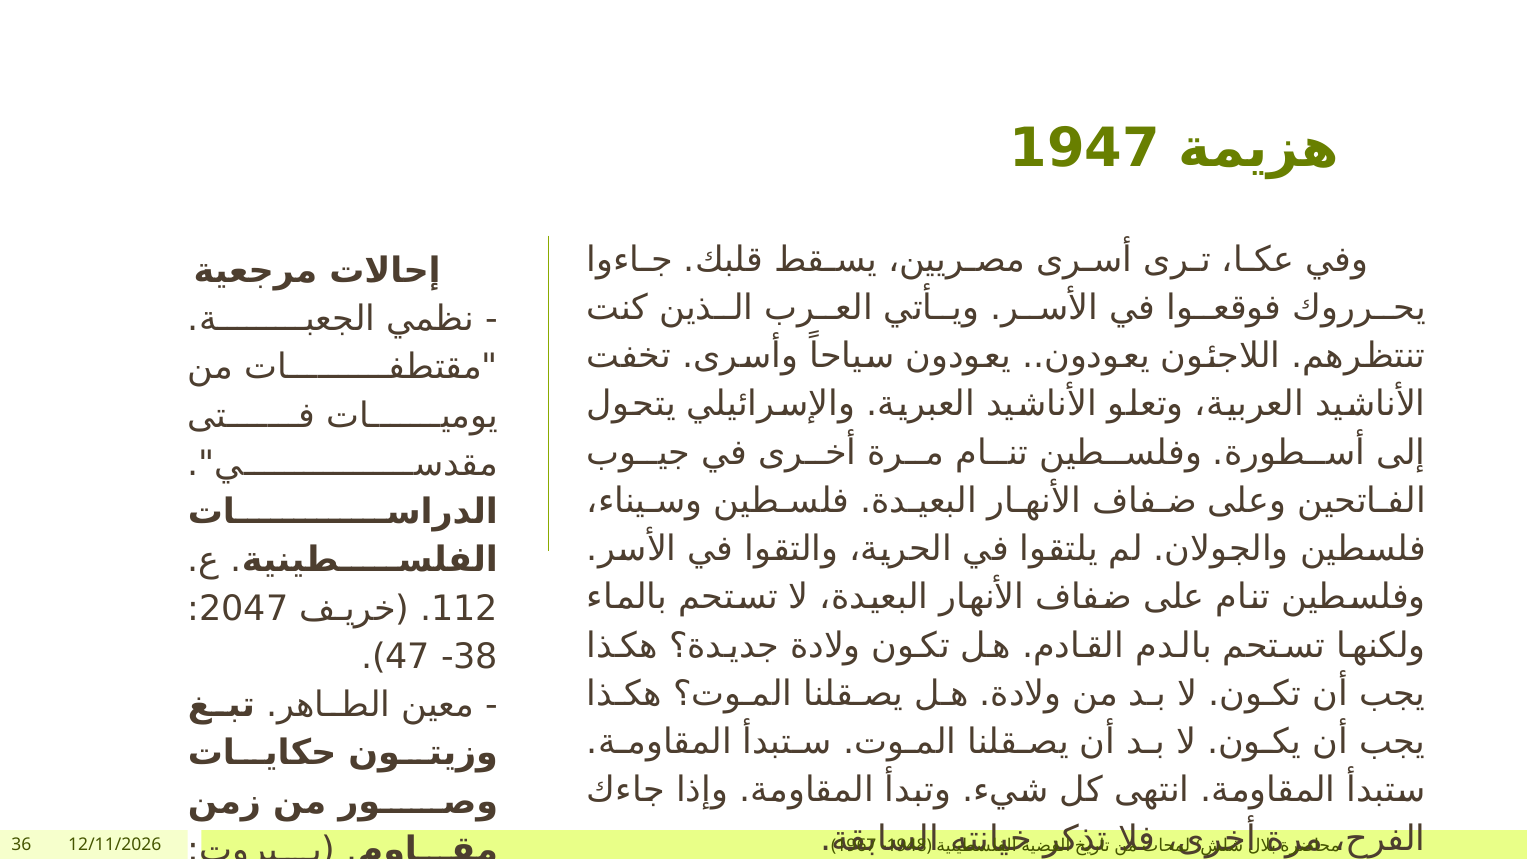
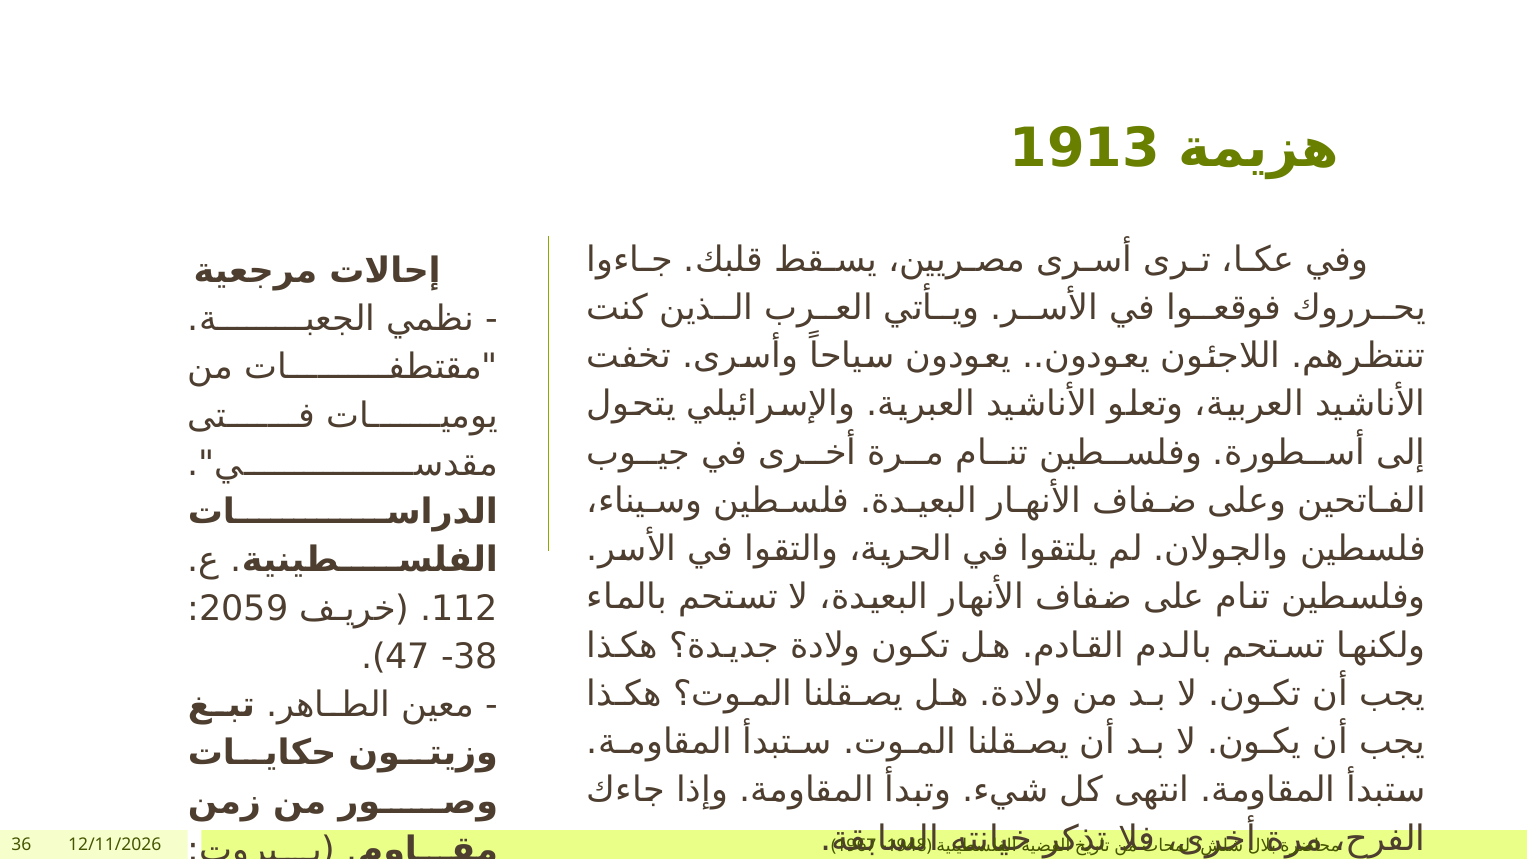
1947: 1947 -> 1913 (1085, 148)
2047: 2047 -> 2059 (244, 609)
